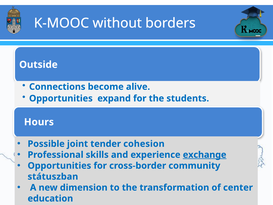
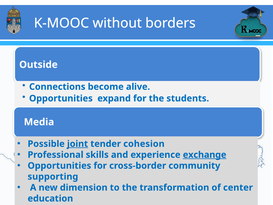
Hours: Hours -> Media (39, 122)
joint underline: none -> present (78, 144)
státuszban: státuszban -> supporting (53, 176)
